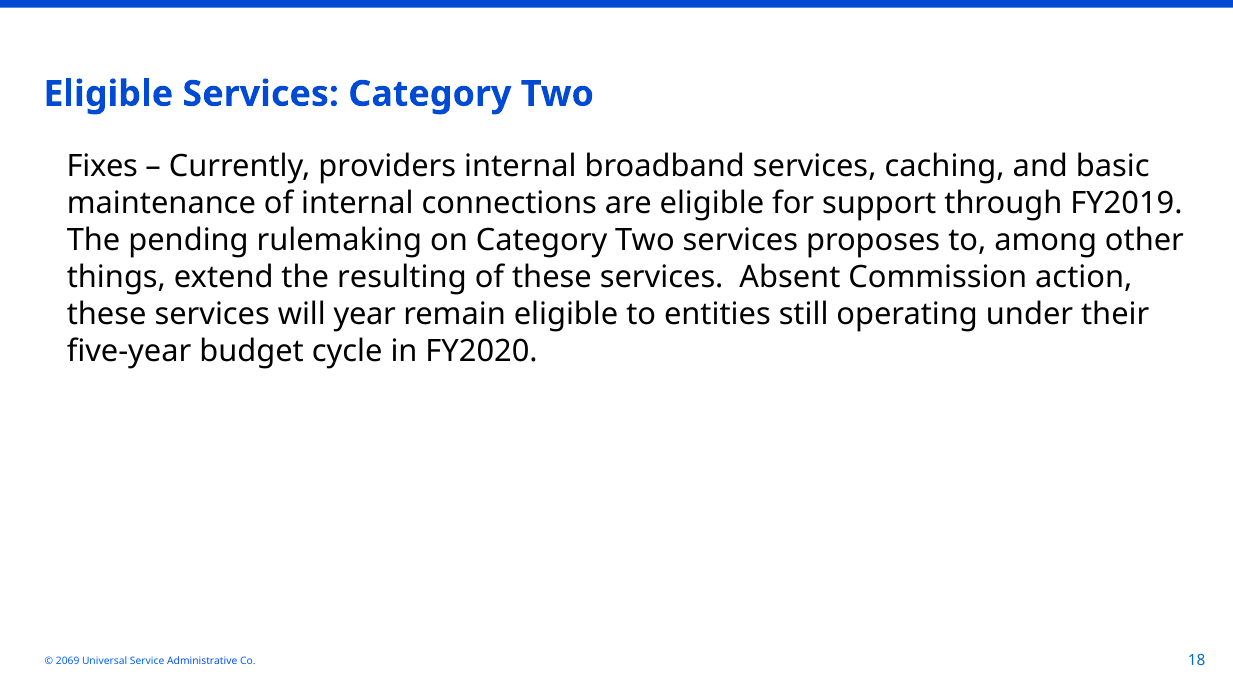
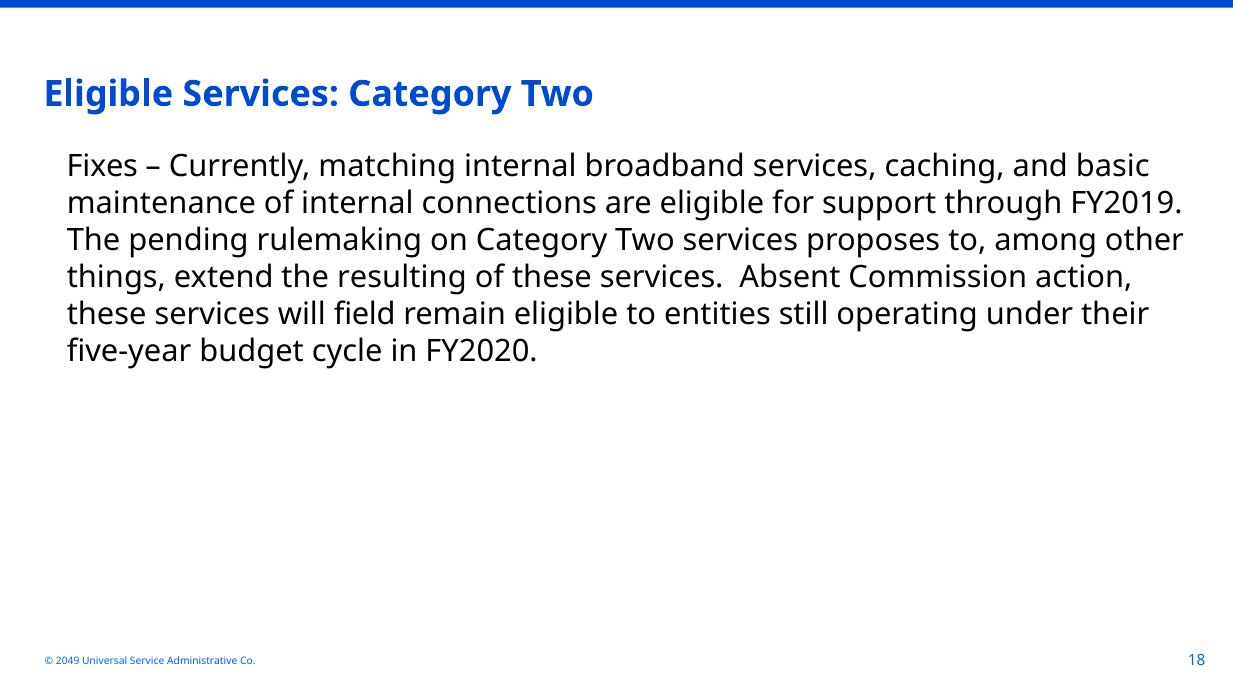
providers: providers -> matching (387, 167)
year: year -> field (365, 315)
2069: 2069 -> 2049 (68, 662)
